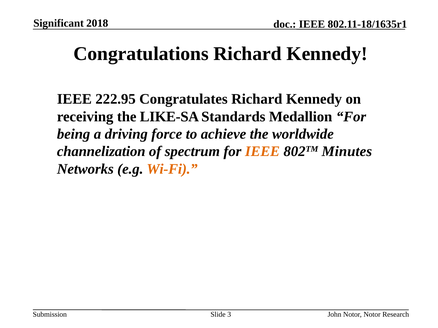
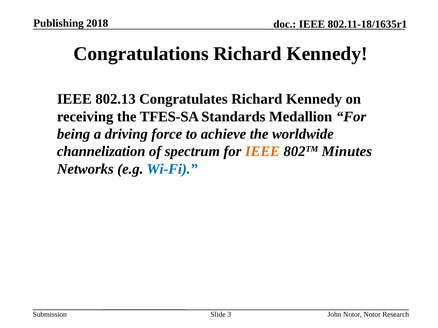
Significant: Significant -> Publishing (59, 23)
222.95: 222.95 -> 802.13 (116, 99)
LIKE-SA: LIKE-SA -> TFES-SA (169, 117)
Wi-Fi colour: orange -> blue (172, 169)
